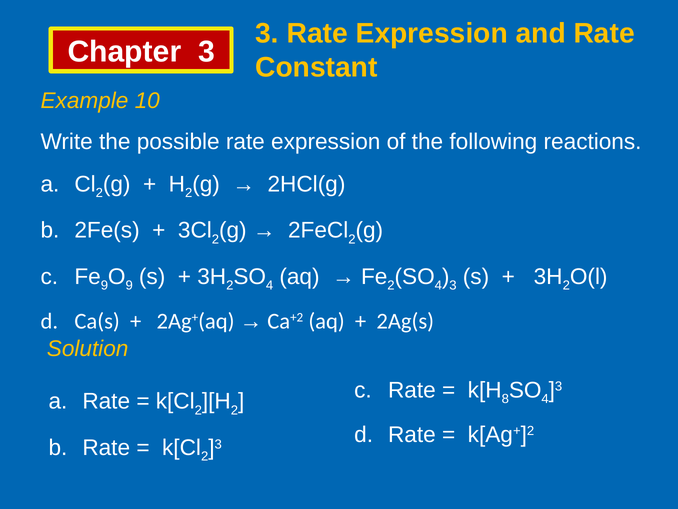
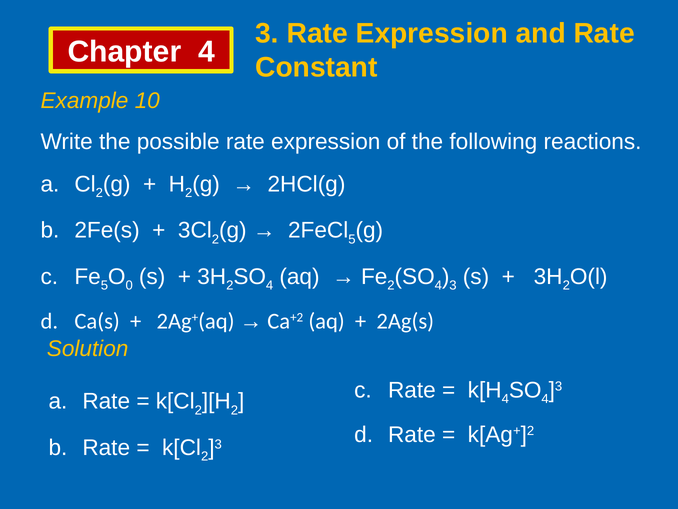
Chapter 3: 3 -> 4 (206, 52)
2: 2 -> 5 (352, 239)
9: 9 -> 5 (104, 285)
9: 9 -> 0 (129, 285)
8: 8 -> 4 (505, 399)
